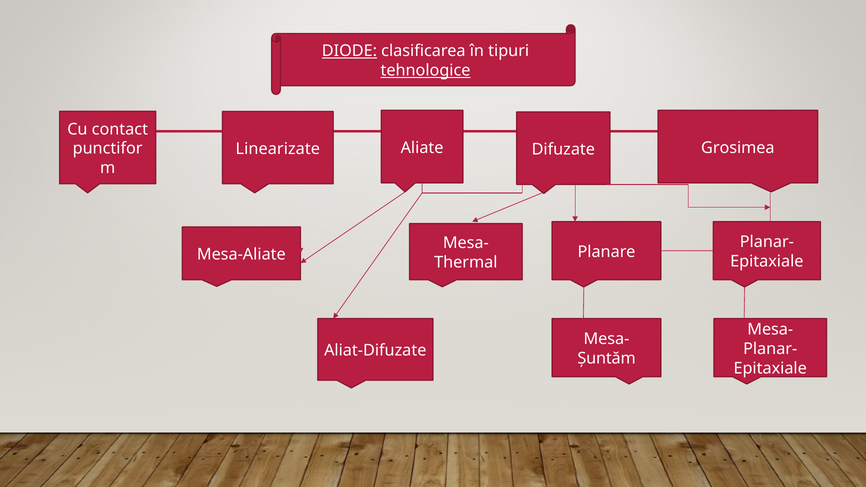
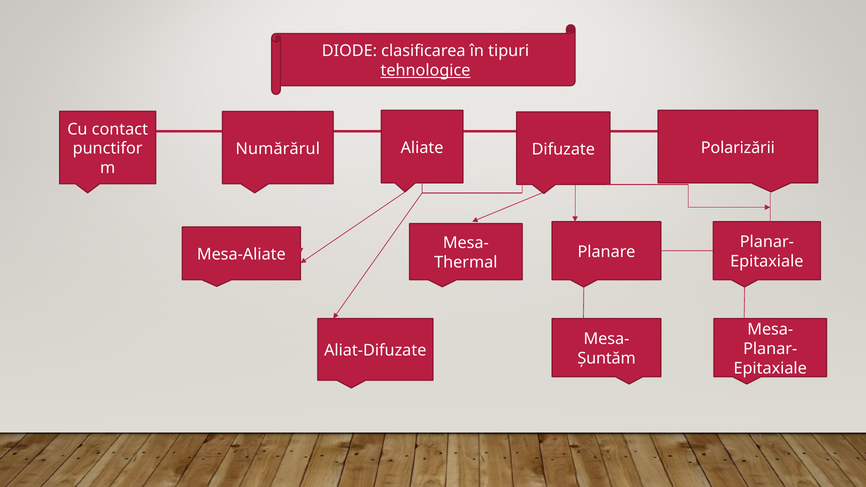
DIODE underline: present -> none (349, 51)
Linearizate: Linearizate -> Numărărul (278, 149)
Grosimea: Grosimea -> Polarizării (738, 148)
